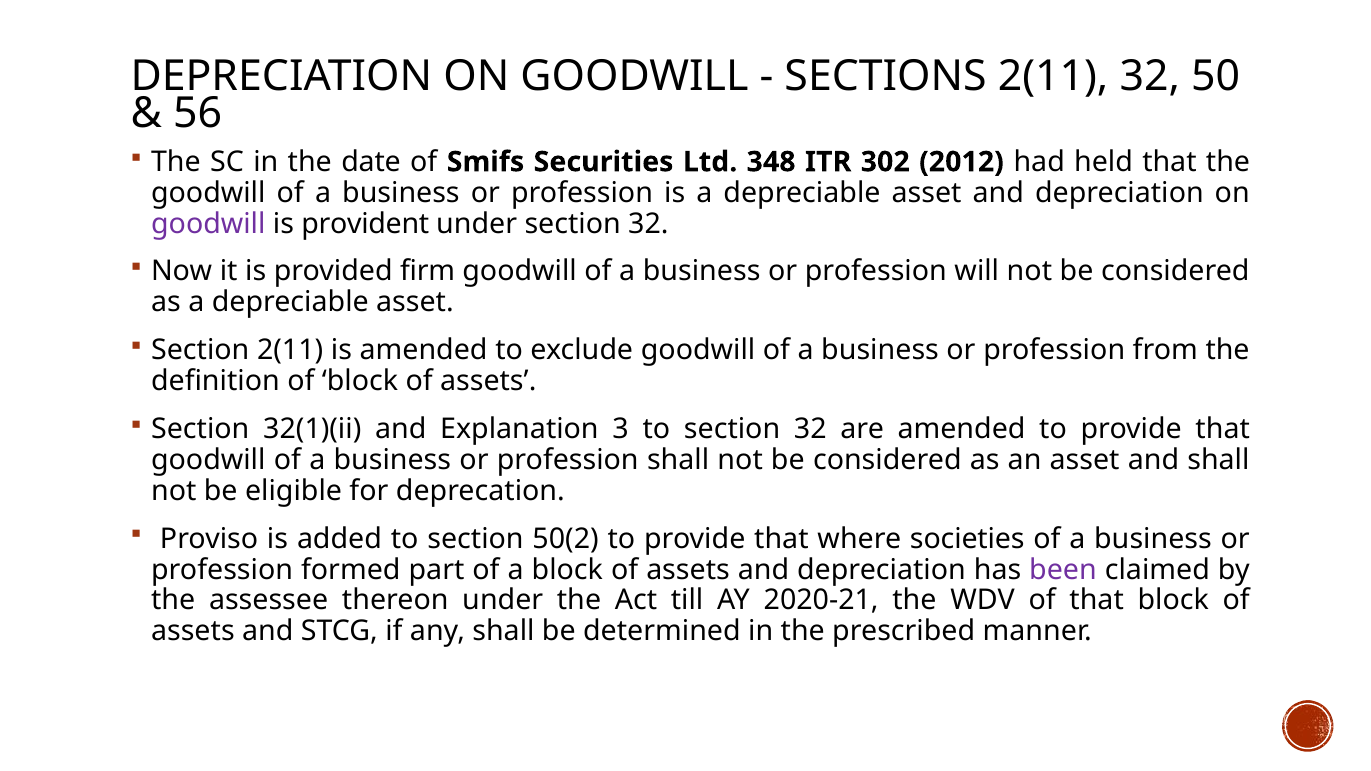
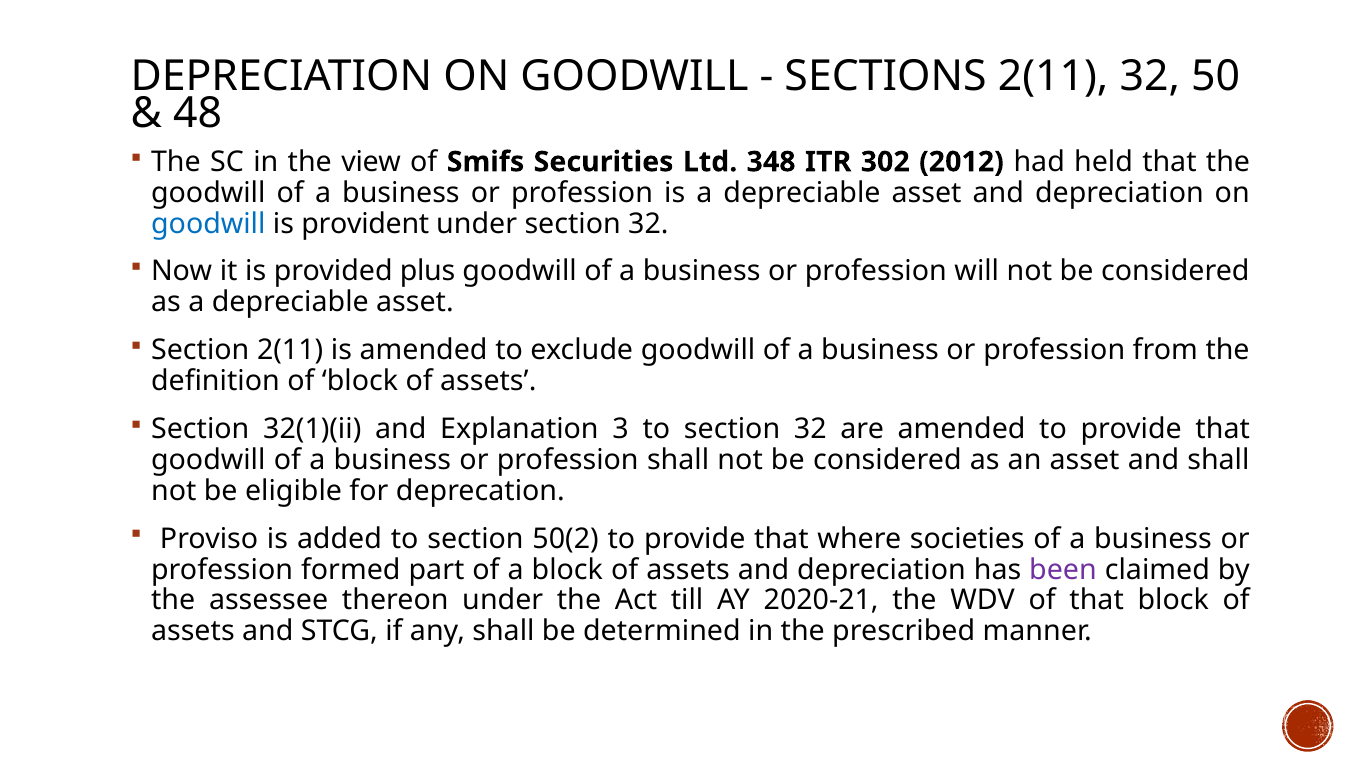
56: 56 -> 48 (198, 113)
date: date -> view (371, 162)
goodwill colour: purple -> blue (208, 224)
firm: firm -> plus (428, 272)
